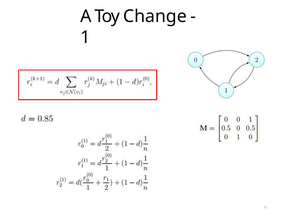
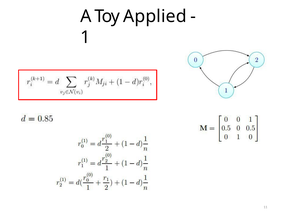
Change: Change -> Applied (155, 16)
